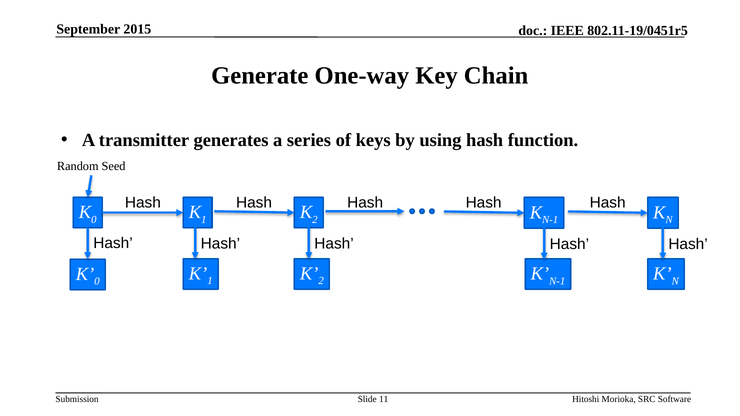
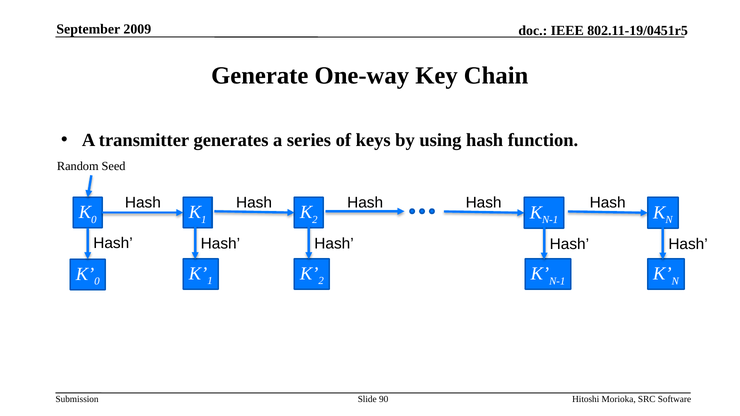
2015: 2015 -> 2009 (137, 29)
11: 11 -> 90 (384, 399)
